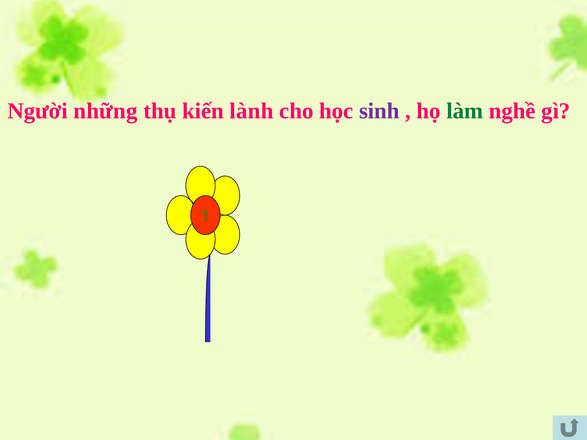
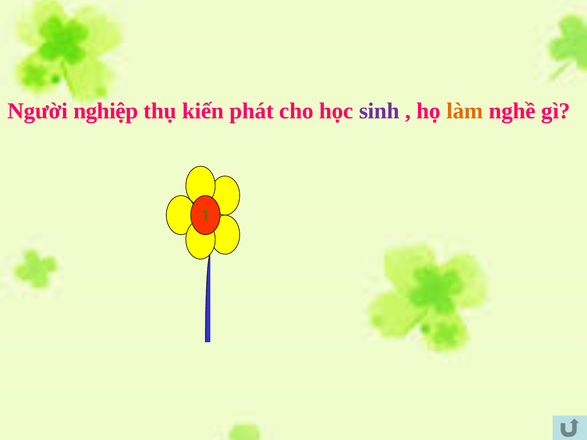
những: những -> nghiệp (106, 111)
lành: lành -> phát (252, 111)
làm colour: green -> orange (465, 111)
